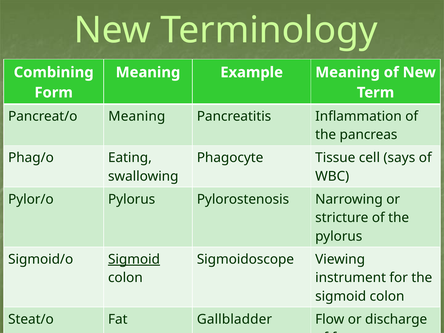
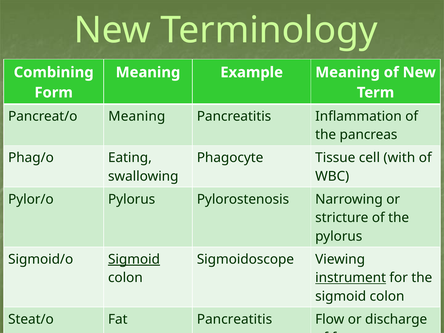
says: says -> with (399, 158)
instrument underline: none -> present (351, 278)
Fat Gallbladder: Gallbladder -> Pancreatitis (235, 319)
